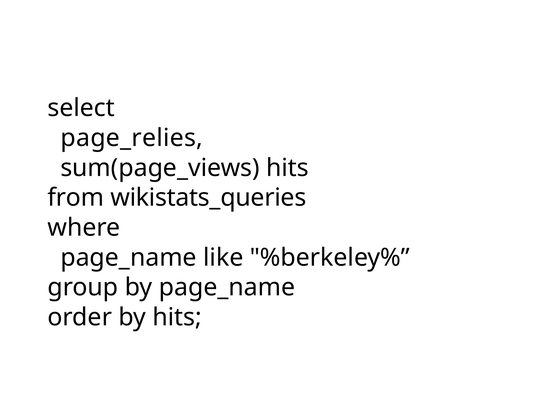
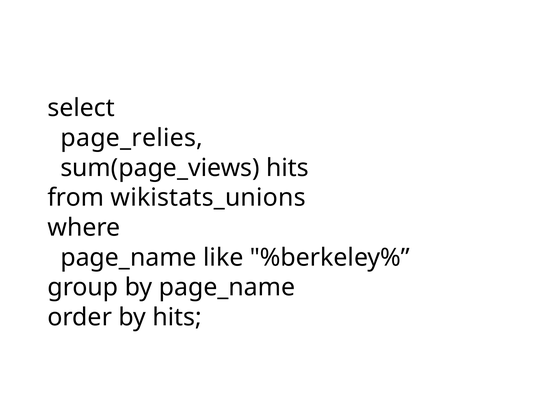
wikistats_queries: wikistats_queries -> wikistats_unions (208, 198)
